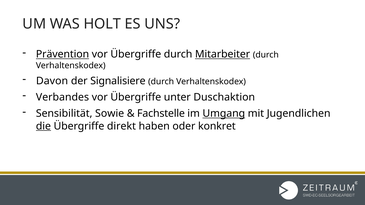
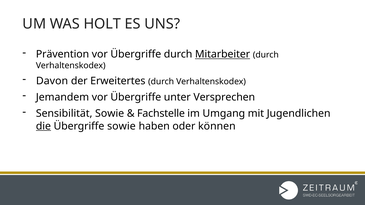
Prävention underline: present -> none (63, 54)
Signalisiere: Signalisiere -> Erweitertes (118, 81)
Verbandes: Verbandes -> Jemandem (62, 97)
Duschaktion: Duschaktion -> Versprechen (224, 97)
Umgang underline: present -> none (224, 114)
Übergriffe direkt: direkt -> sowie (121, 126)
konkret: konkret -> können (217, 126)
